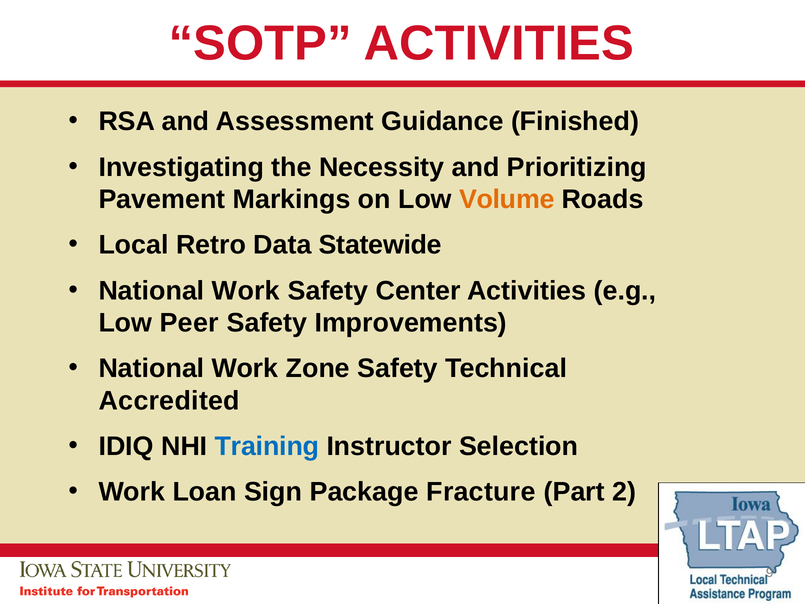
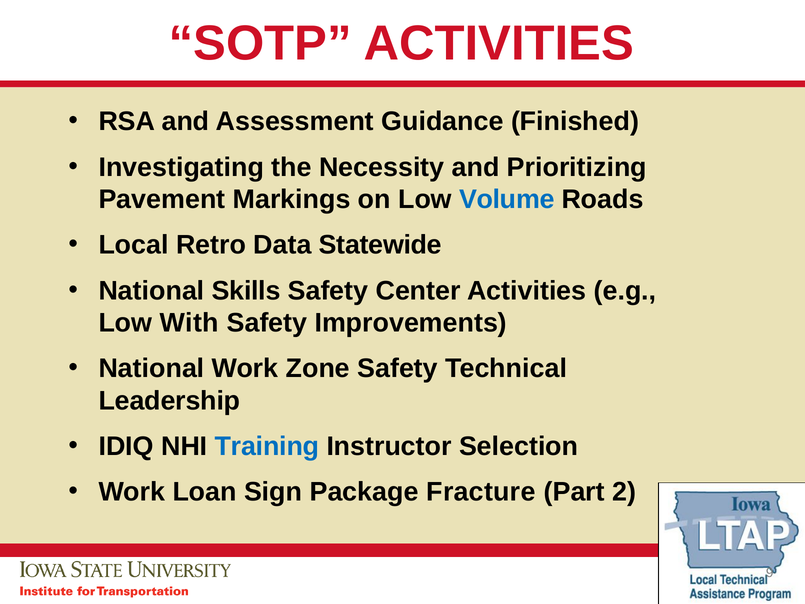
Volume colour: orange -> blue (507, 199)
Work: Work -> Skills (246, 291)
Peer: Peer -> With (189, 323)
Accredited: Accredited -> Leadership (169, 401)
